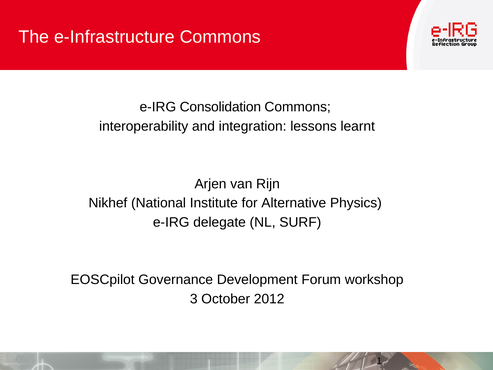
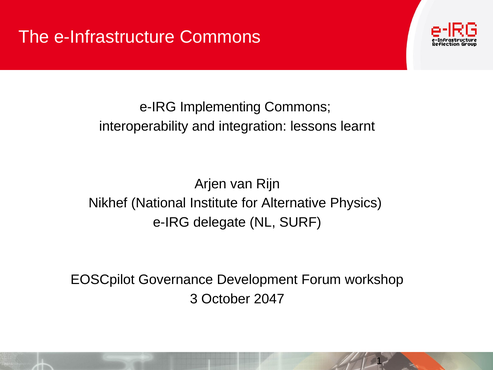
Consolidation: Consolidation -> Implementing (220, 107)
2012: 2012 -> 2047 (269, 299)
